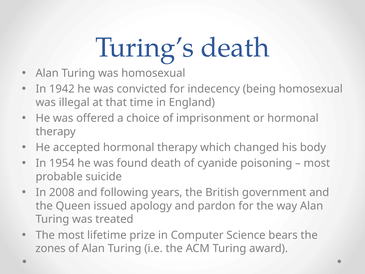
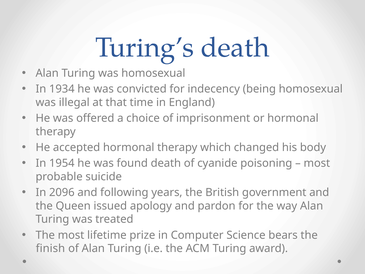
1942: 1942 -> 1934 (62, 89)
2008: 2008 -> 2096 (62, 192)
zones: zones -> finish (50, 248)
